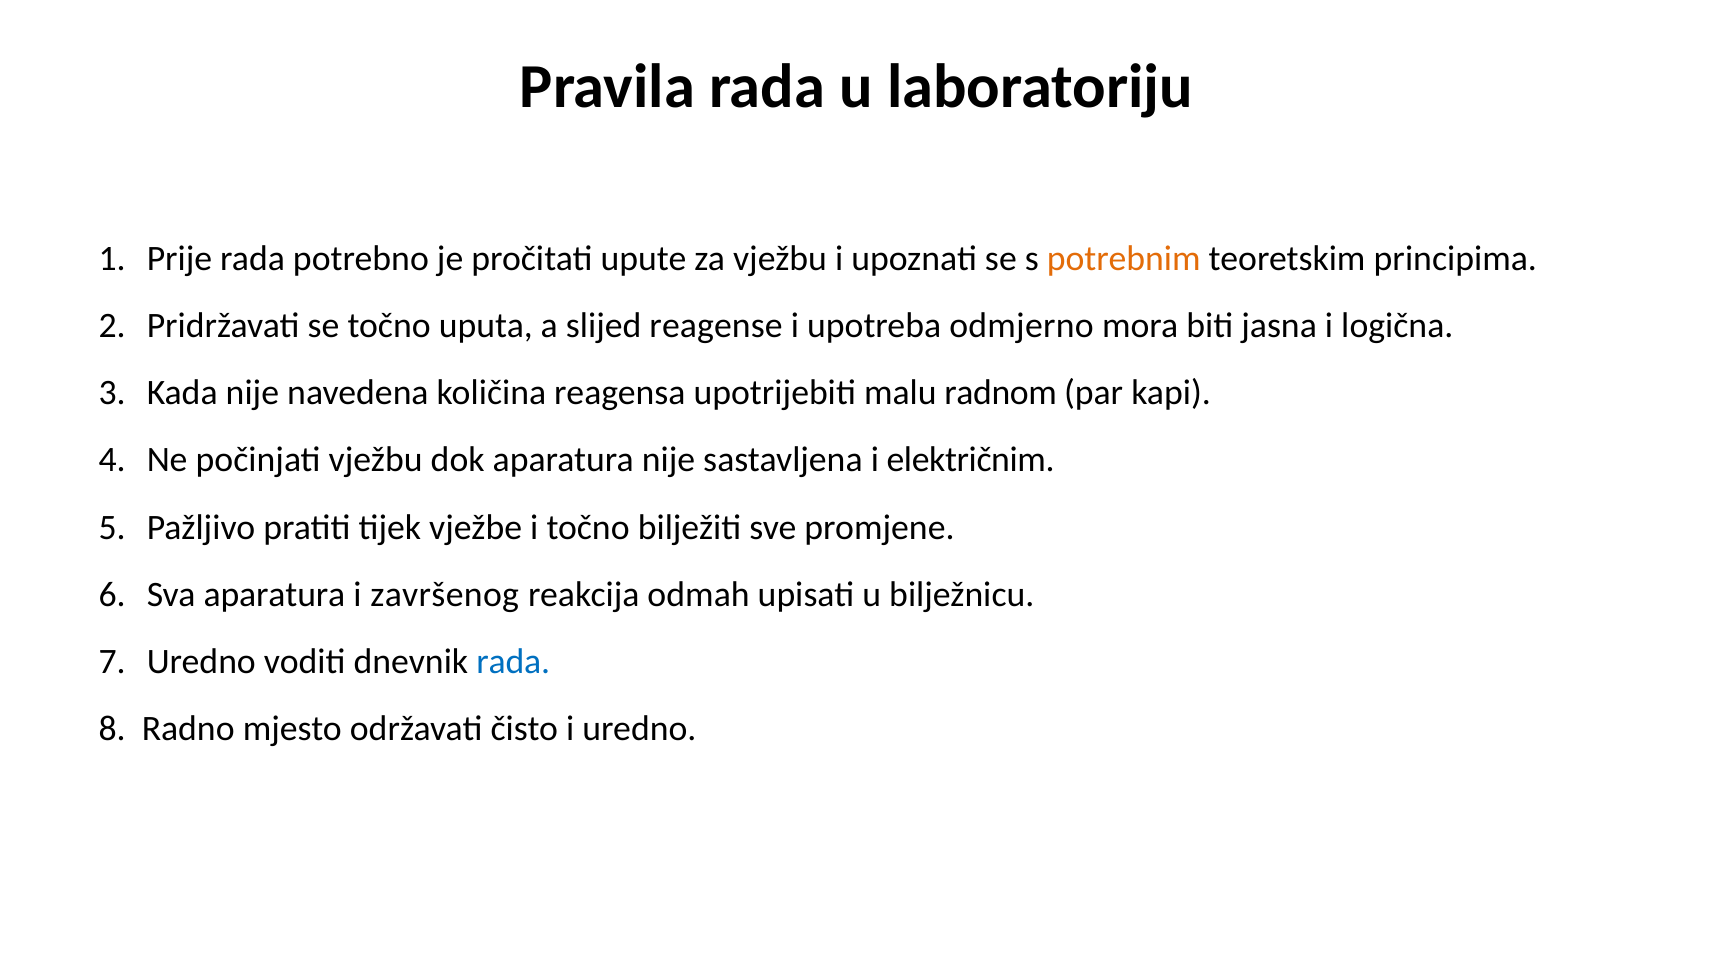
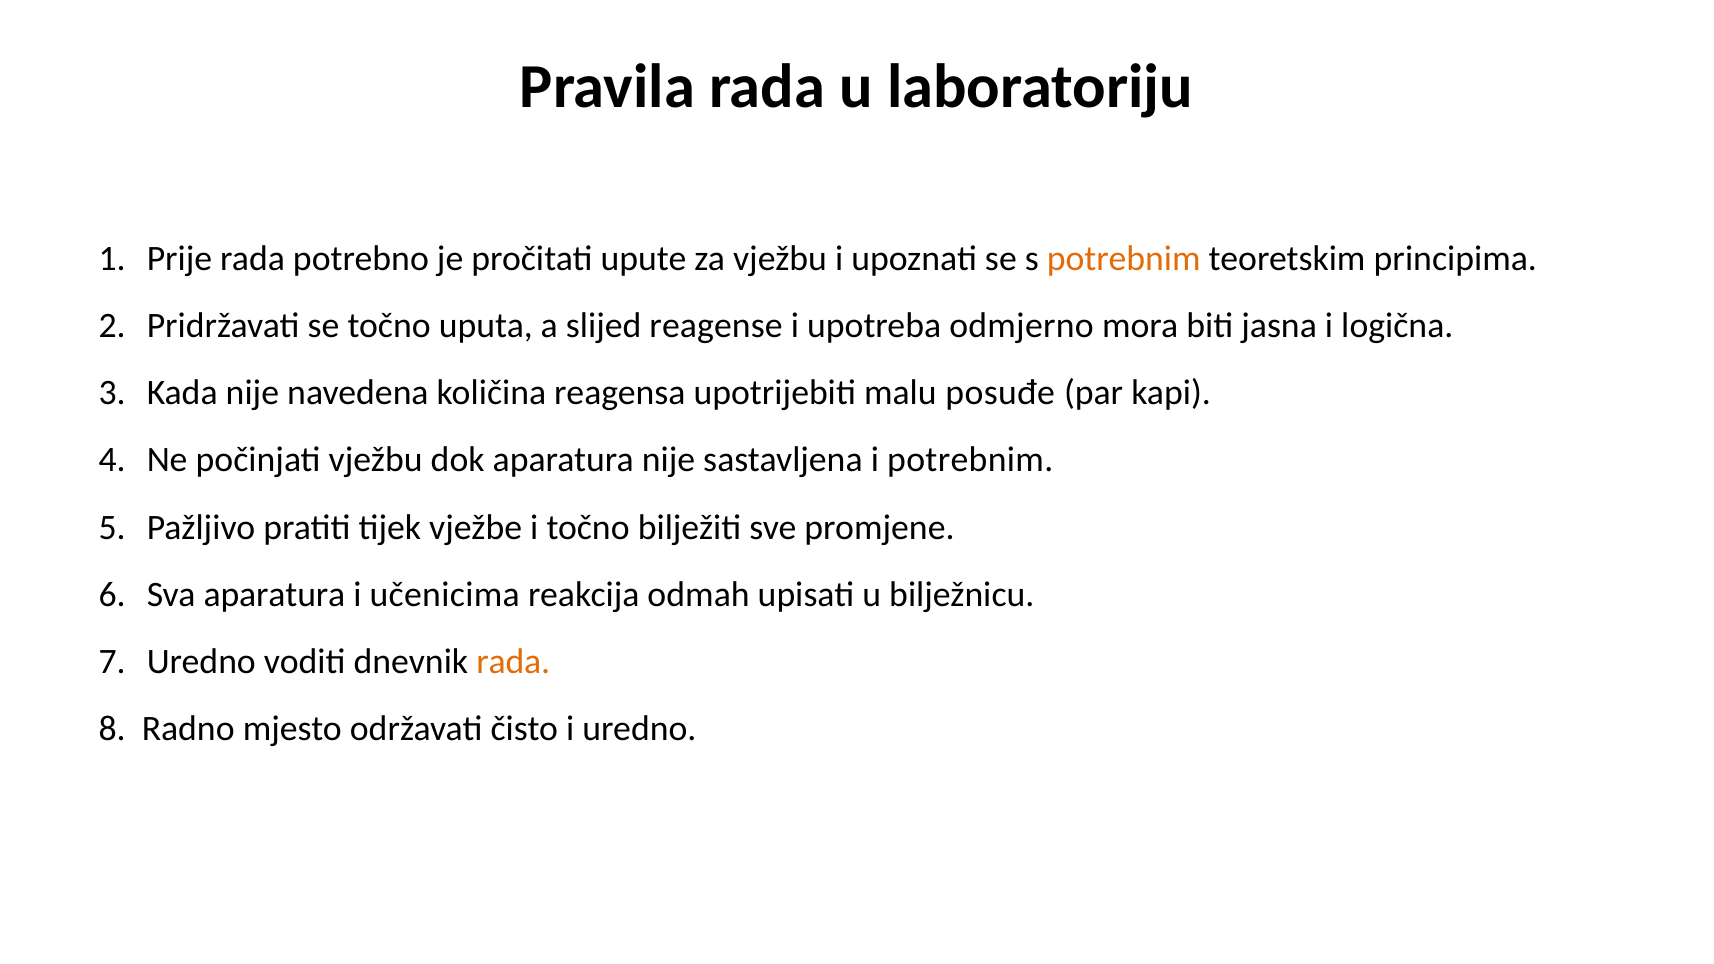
radnom: radnom -> posuđe (1000, 393)
i električnim: električnim -> potrebnim (970, 460)
završenog: završenog -> učenicima (445, 595)
rada colour: blue -> orange (513, 662)
